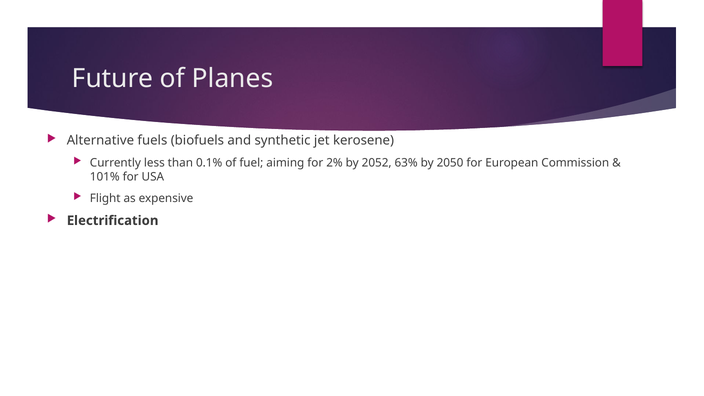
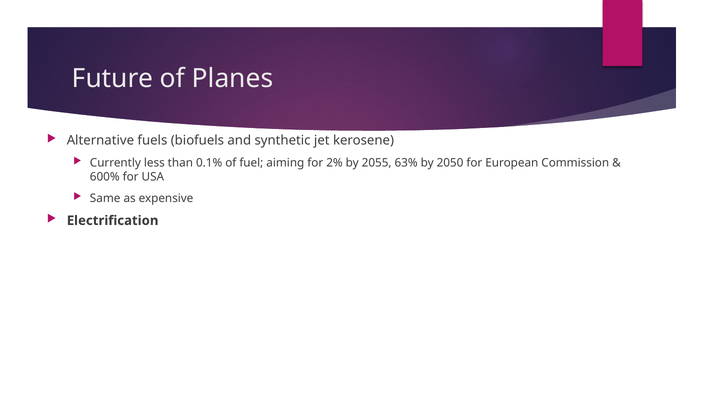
2052: 2052 -> 2055 (377, 163)
101%: 101% -> 600% (105, 177)
Flight: Flight -> Same (105, 198)
